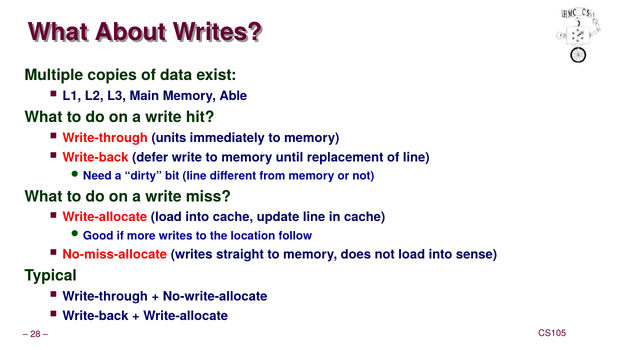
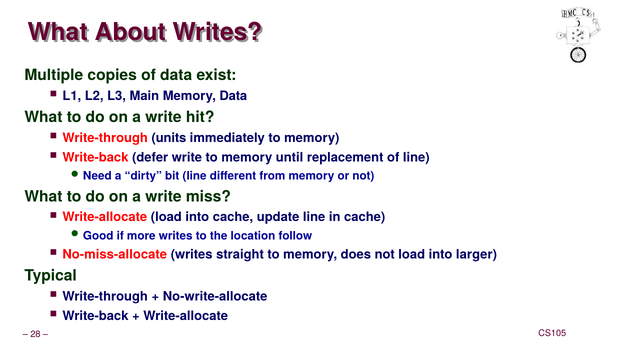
Memory Able: Able -> Data (233, 96)
sense: sense -> larger (476, 255)
